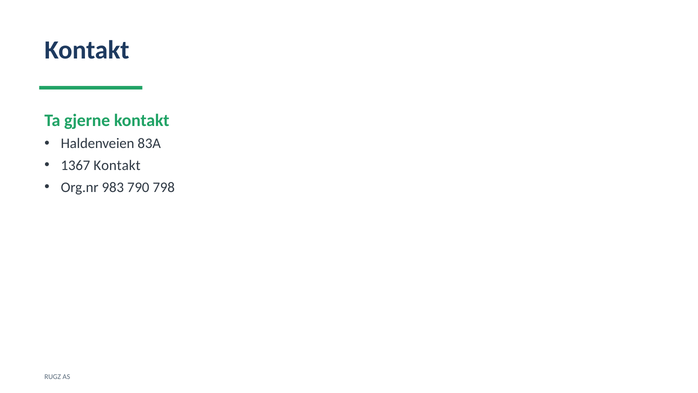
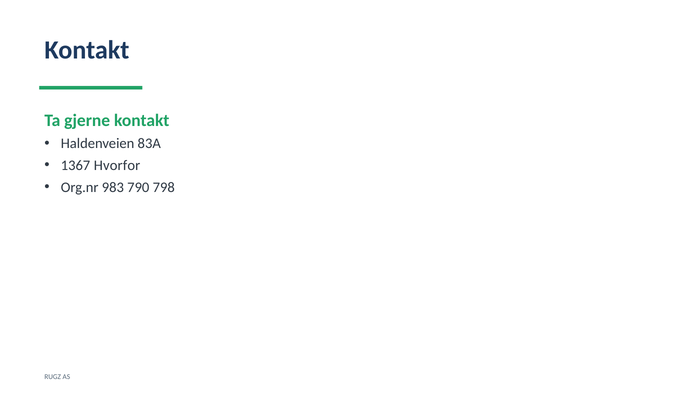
1367 Kontakt: Kontakt -> Hvorfor (117, 165)
